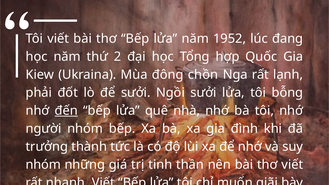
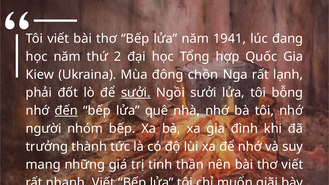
1952: 1952 -> 1941 (230, 39)
sưởi underline: none -> present (136, 93)
nhóm: nhóm -> mang (43, 165)
